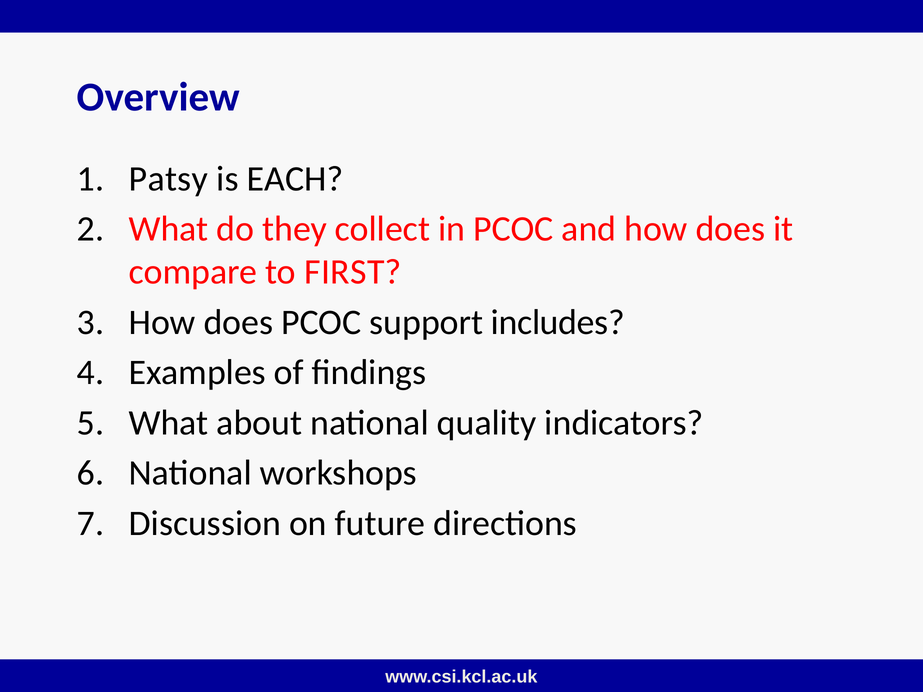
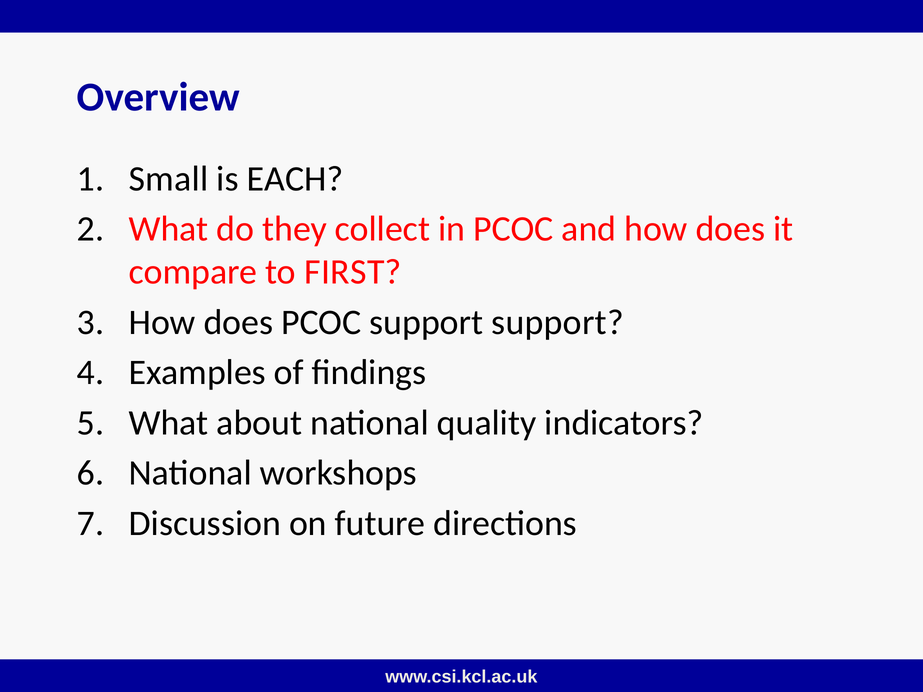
Patsy: Patsy -> Small (169, 179)
support includes: includes -> support (558, 322)
